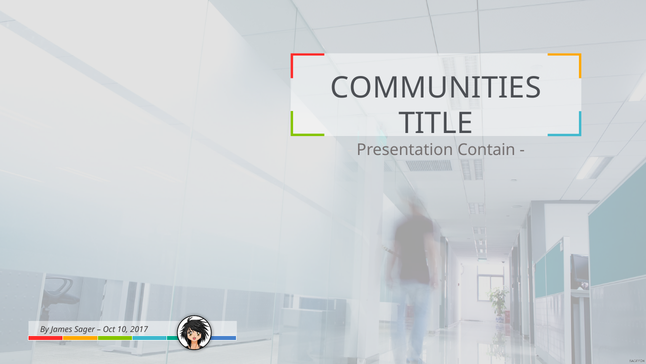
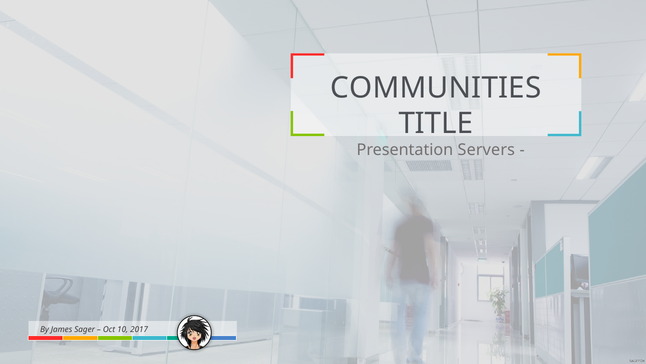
Contain: Contain -> Servers (486, 150)
